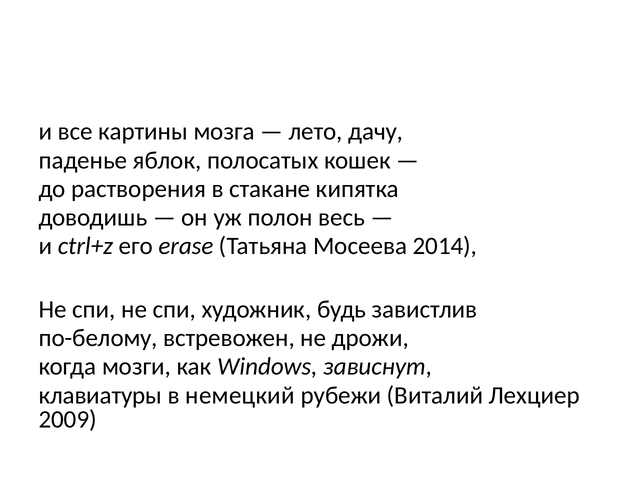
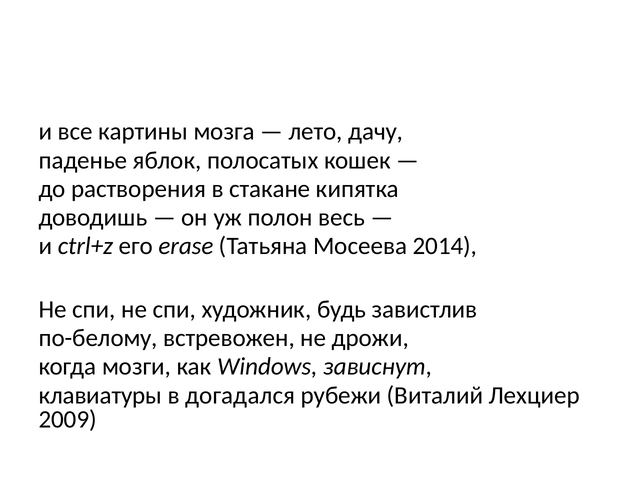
немецкий: немецкий -> догадался (240, 395)
